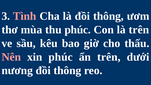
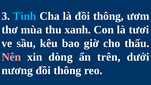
Tình colour: pink -> light blue (25, 16)
thu phúc: phúc -> xanh (78, 30)
là trên: trên -> tươi (139, 30)
xin phúc: phúc -> dòng (61, 57)
